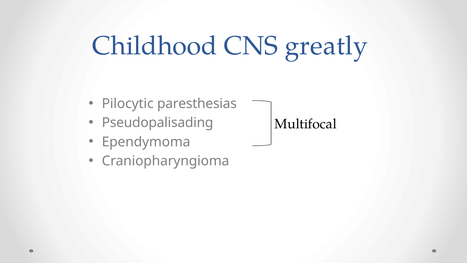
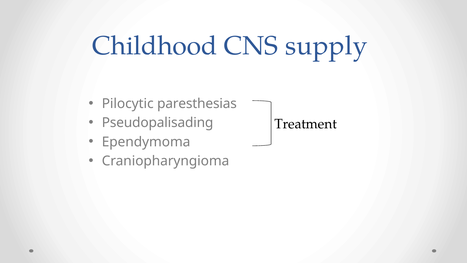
greatly: greatly -> supply (326, 46)
Multifocal: Multifocal -> Treatment (306, 124)
